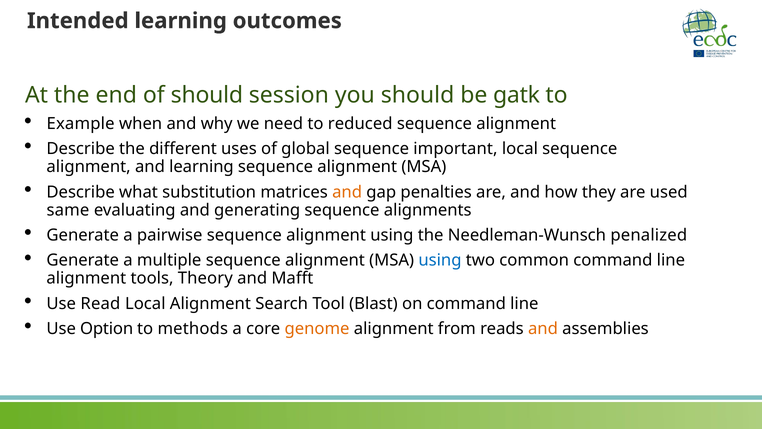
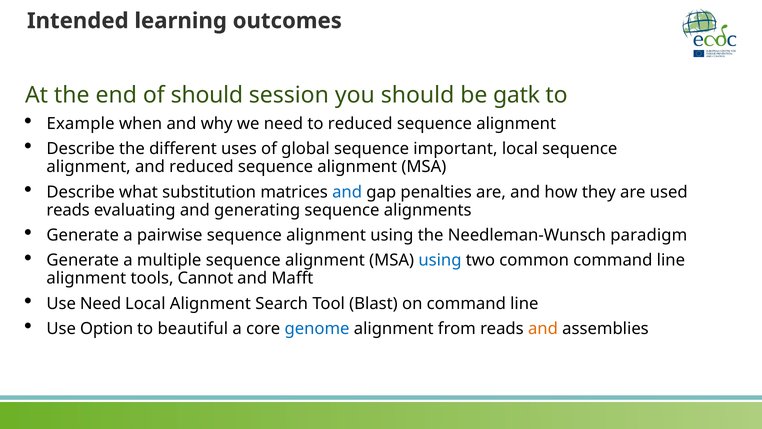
and learning: learning -> reduced (201, 167)
and colour: orange -> blue (347, 192)
same: same -> reads (68, 210)
penalized: penalized -> paradigm (649, 235)
Theory: Theory -> Cannot (205, 278)
Use Read: Read -> Need (101, 303)
methods: methods -> beautiful (193, 328)
genome colour: orange -> blue (317, 328)
